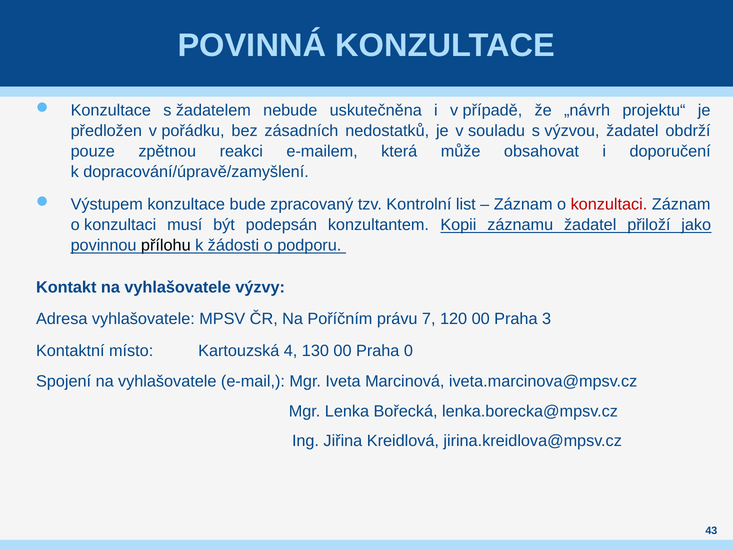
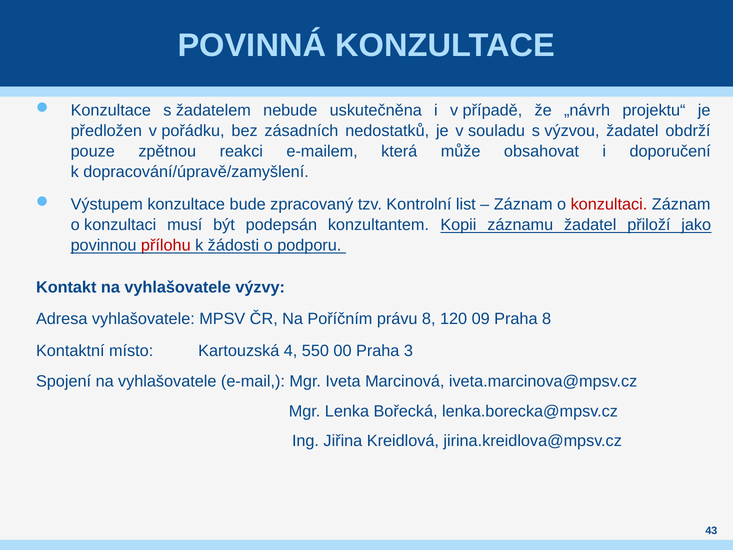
přílohu colour: black -> red (166, 245)
právu 7: 7 -> 8 (429, 319)
120 00: 00 -> 09 (481, 319)
Praha 3: 3 -> 8 (547, 319)
130: 130 -> 550 (315, 351)
0: 0 -> 3 (408, 351)
